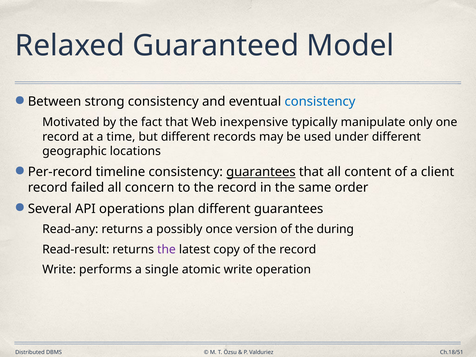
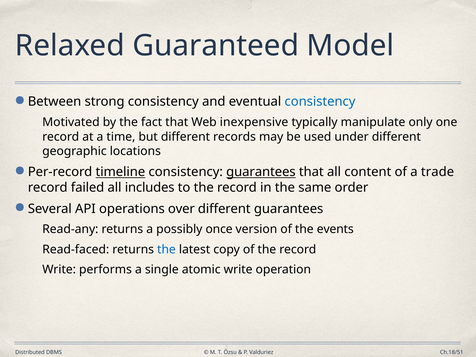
timeline underline: none -> present (120, 172)
client: client -> trade (438, 172)
concern: concern -> includes (150, 188)
plan: plan -> over (181, 209)
during: during -> events (335, 229)
Read-result: Read-result -> Read-faced (76, 249)
the colour: purple -> blue (166, 249)
